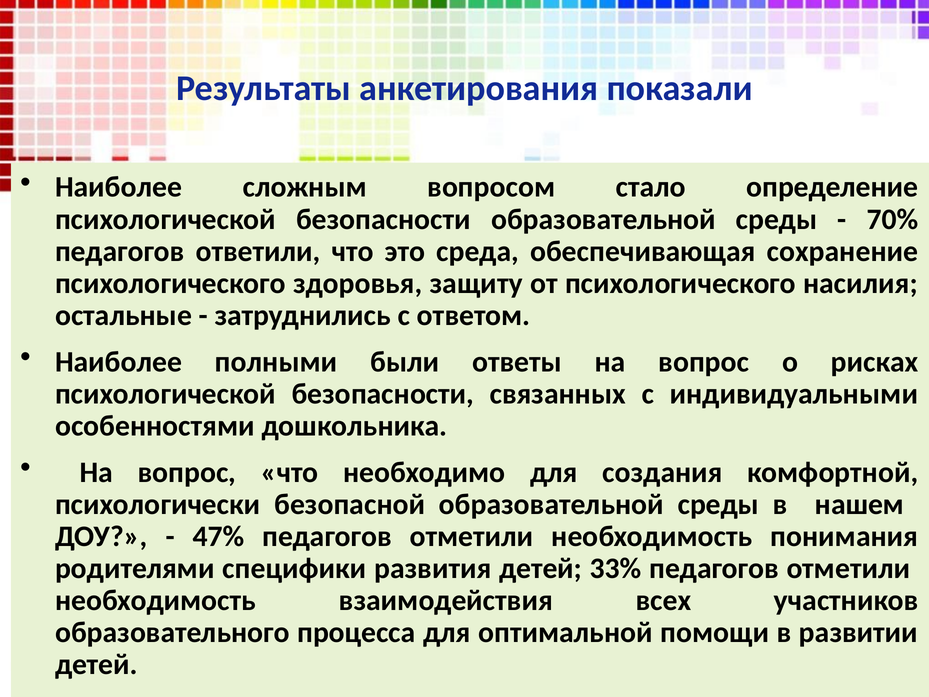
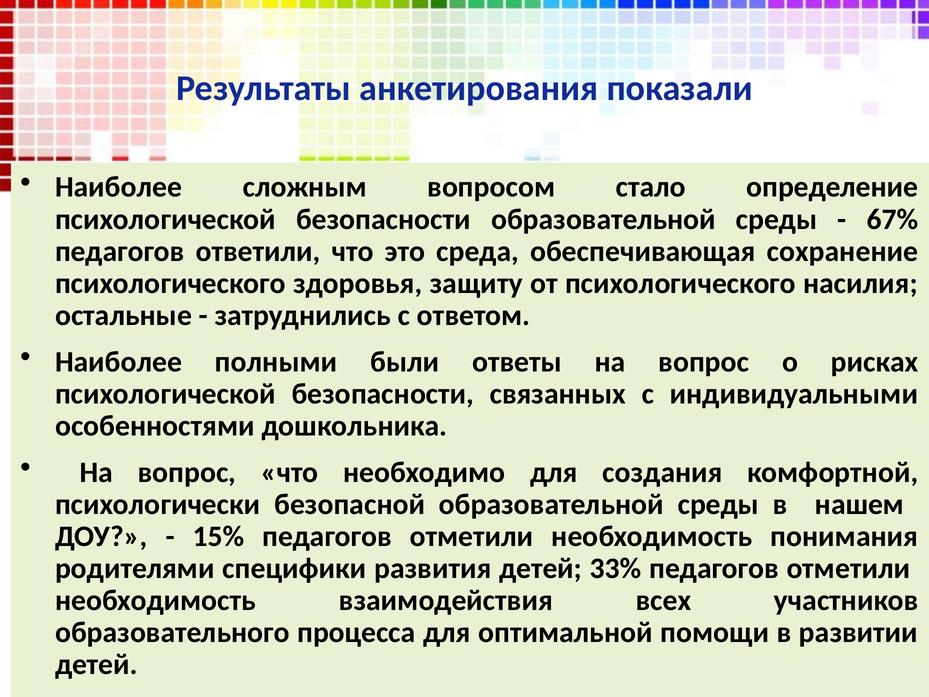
70%: 70% -> 67% (892, 219)
47%: 47% -> 15% (218, 536)
